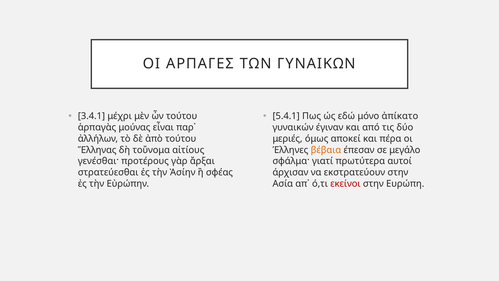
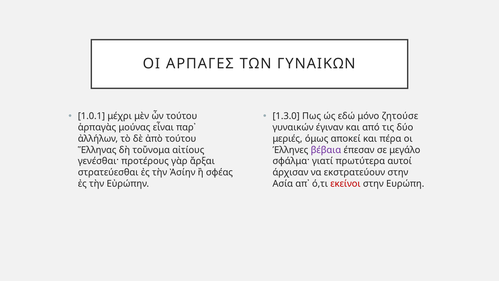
3.4.1: 3.4.1 -> 1.0.1 (91, 116)
5.4.1: 5.4.1 -> 1.3.0 (286, 116)
ἀπίκατο: ἀπίκατο -> ζητούσε (400, 116)
βέβαια colour: orange -> purple (326, 150)
